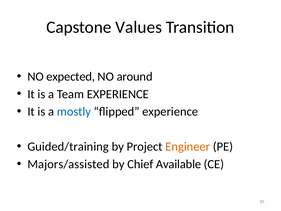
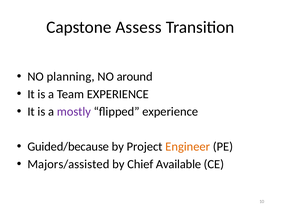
Values: Values -> Assess (139, 27)
expected: expected -> planning (71, 76)
mostly colour: blue -> purple (74, 111)
Guided/training: Guided/training -> Guided/because (68, 146)
